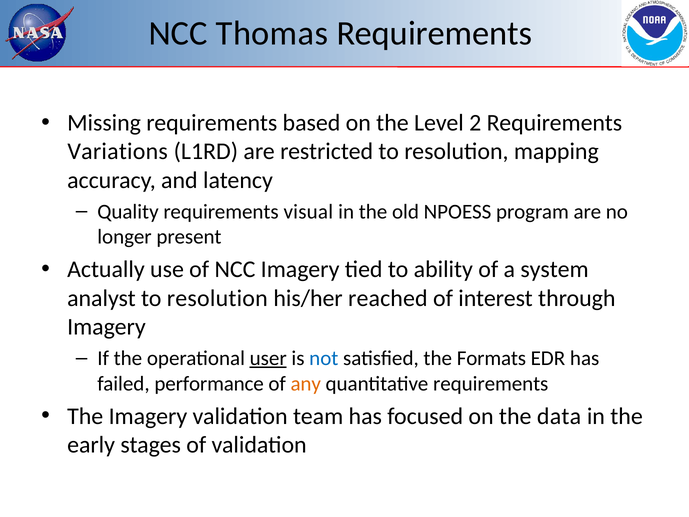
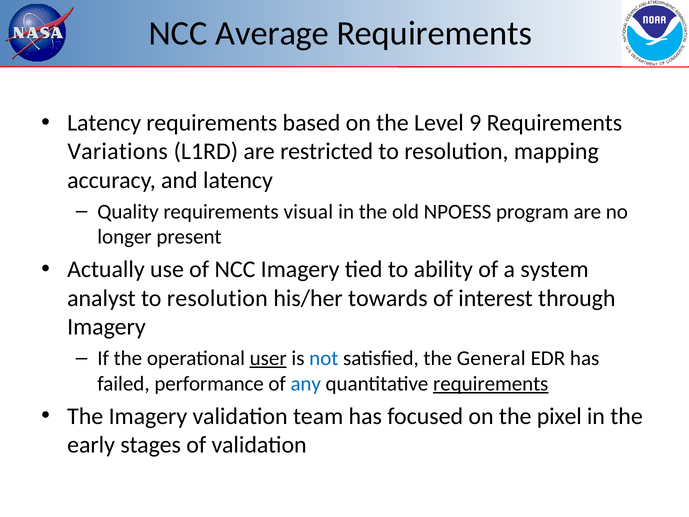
Thomas: Thomas -> Average (272, 33)
Missing: Missing -> Latency (104, 123)
2: 2 -> 9 (475, 123)
reached: reached -> towards (388, 298)
Formats: Formats -> General (491, 358)
any colour: orange -> blue (306, 383)
requirements underline: none -> present (491, 383)
data: data -> pixel (559, 416)
